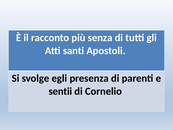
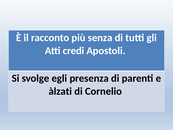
santi: santi -> credi (74, 51)
sentii: sentii -> àlzati (60, 91)
